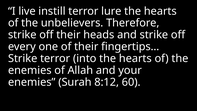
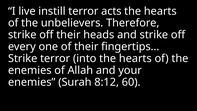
lure: lure -> acts (111, 11)
